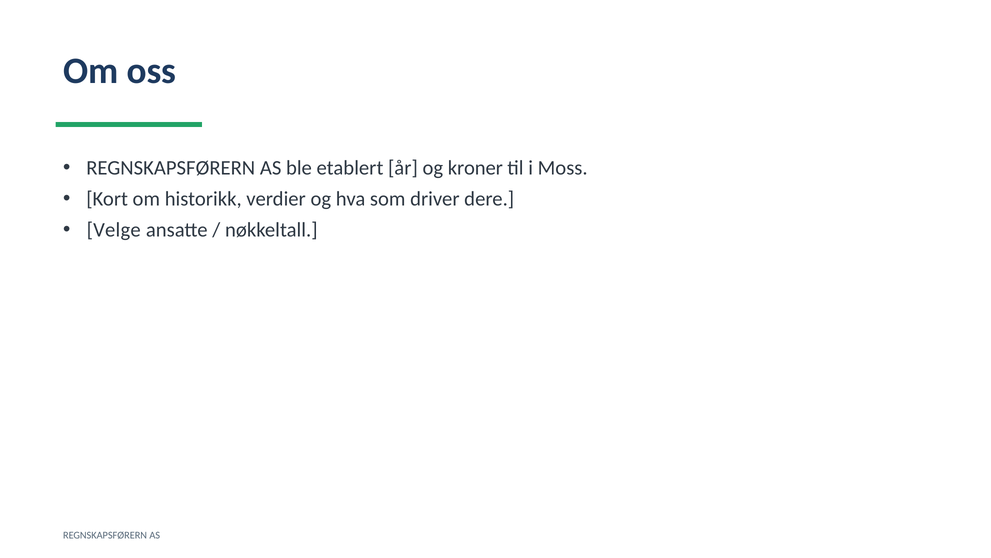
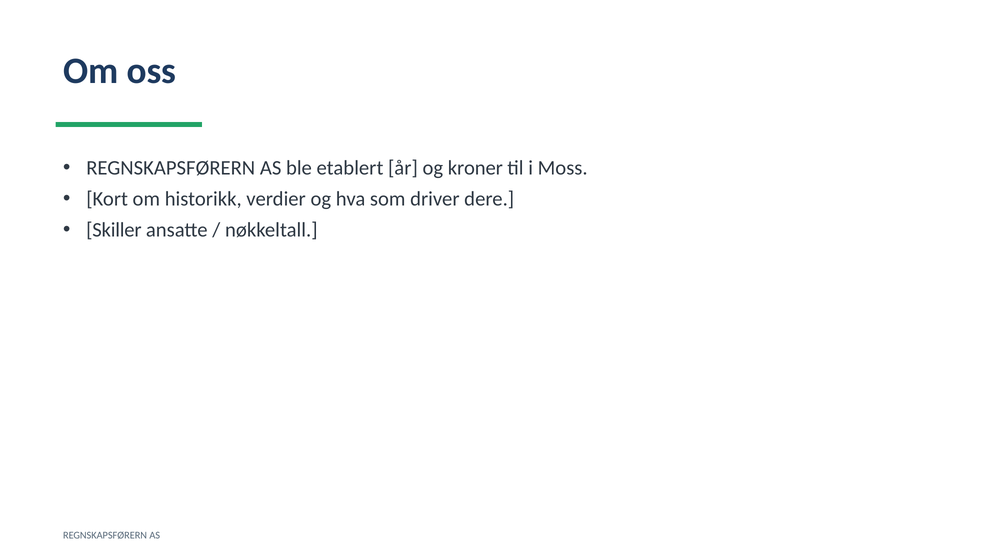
Velge: Velge -> Skiller (114, 230)
